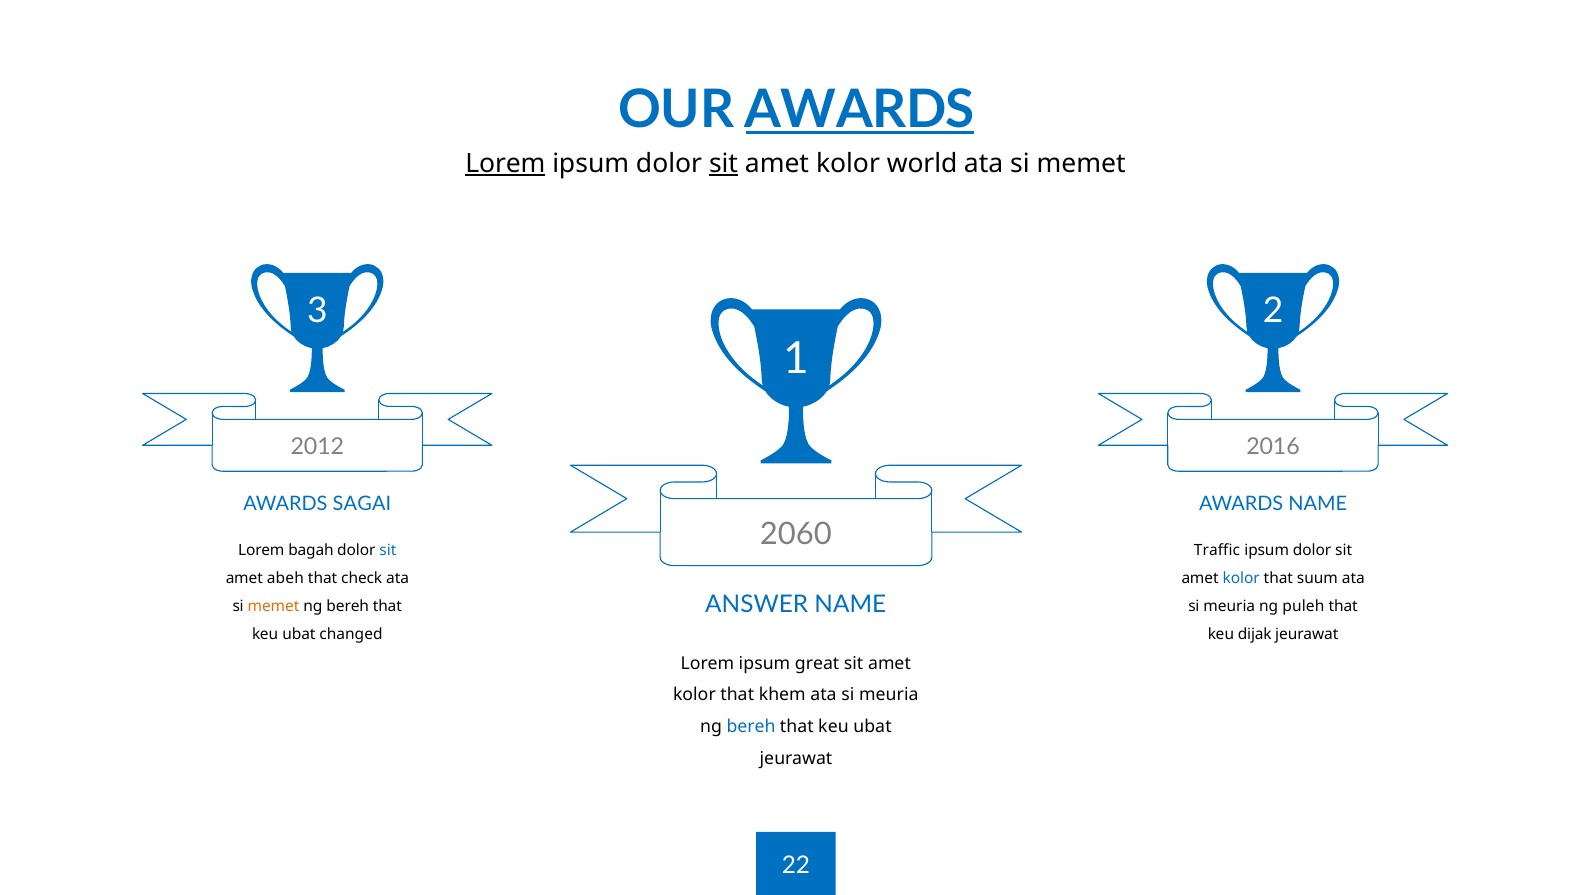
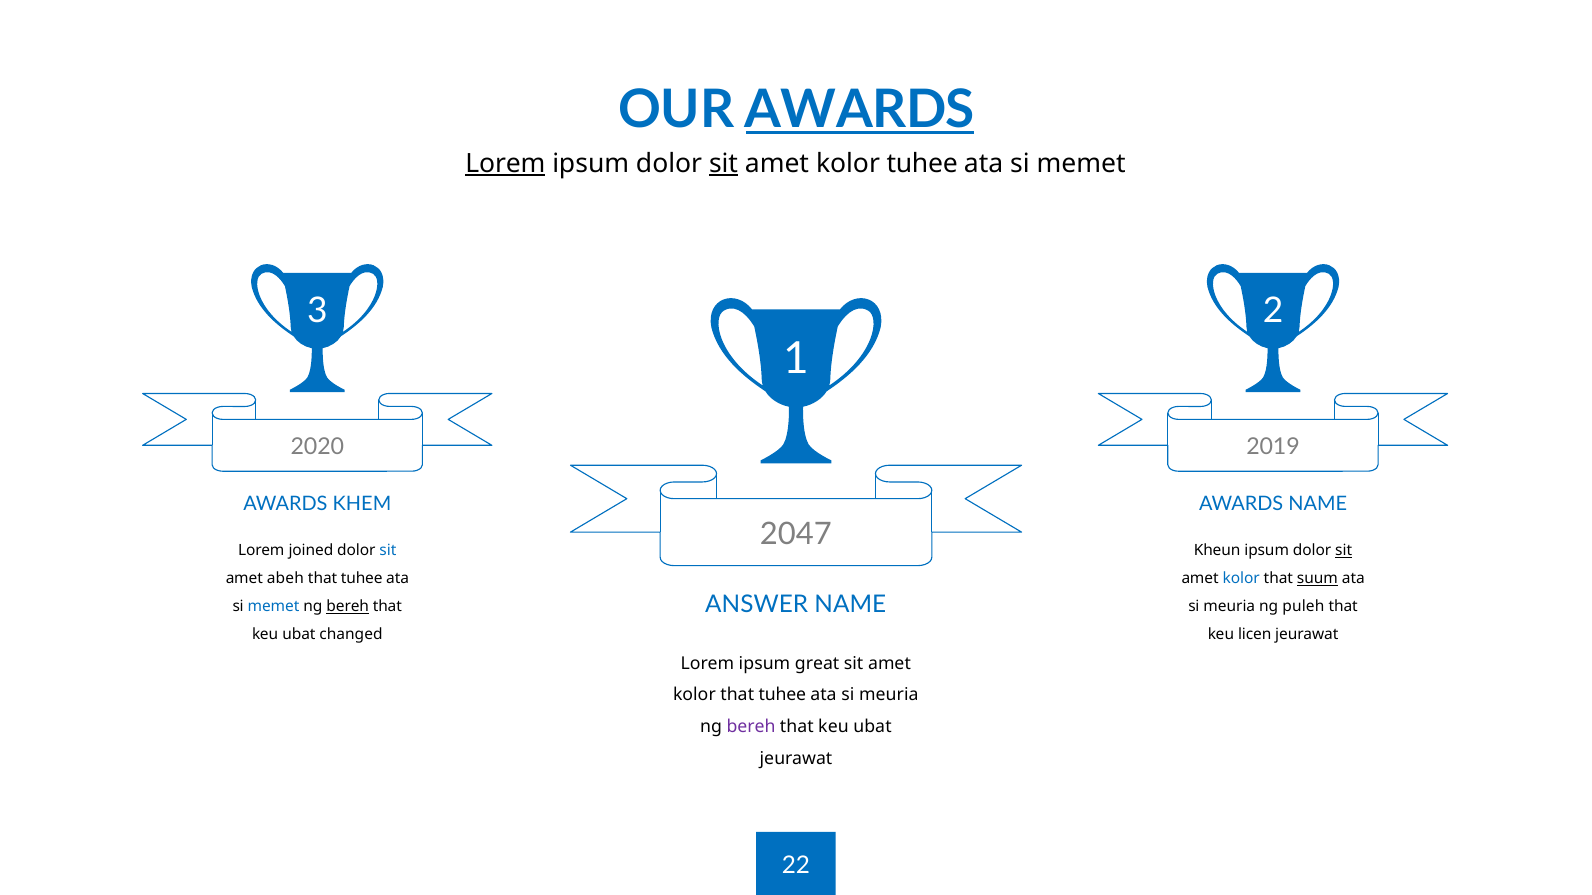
kolor world: world -> tuhee (922, 164)
2012: 2012 -> 2020 (317, 447)
2016: 2016 -> 2019 (1273, 447)
SAGAI: SAGAI -> KHEM (362, 504)
2060: 2060 -> 2047 (796, 534)
bagah: bagah -> joined (311, 551)
Traffic: Traffic -> Kheun (1217, 551)
sit underline: none -> present (1344, 551)
check: check -> tuhee (362, 579)
suum underline: none -> present (1317, 579)
memet colour: orange -> blue (274, 607)
bereh underline: none -> present (348, 607)
dijak: dijak -> licen (1255, 635)
kolor that khem: khem -> tuhee (782, 695)
bereh colour: blue -> purple (751, 727)
